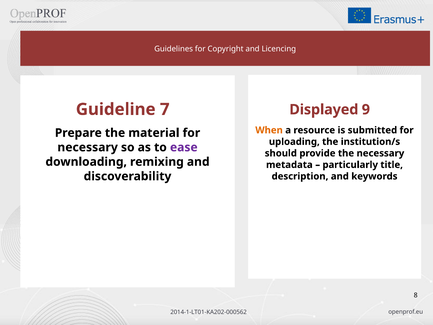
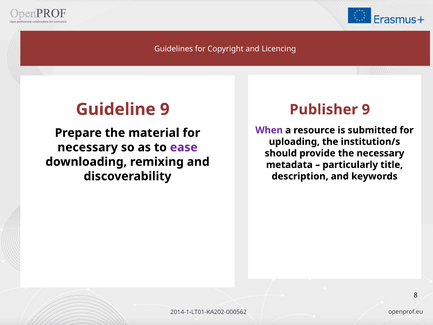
Guideline 7: 7 -> 9 (165, 109)
Displayed: Displayed -> Publisher (324, 110)
When colour: orange -> purple (269, 130)
